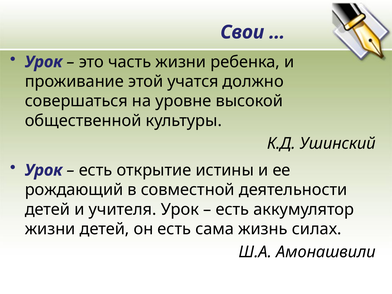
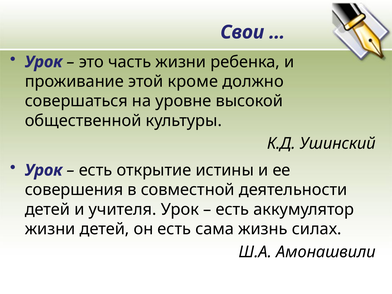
учатся: учатся -> кроме (193, 82)
рождающий: рождающий -> совершения (74, 190)
